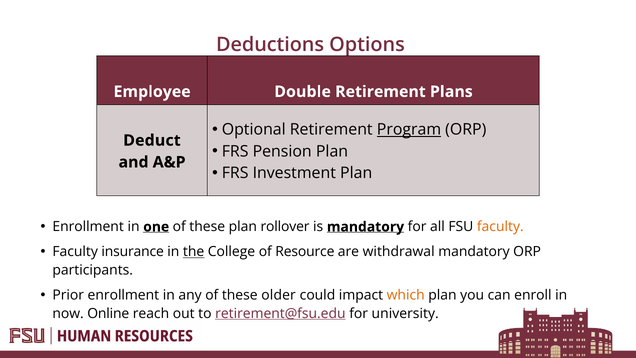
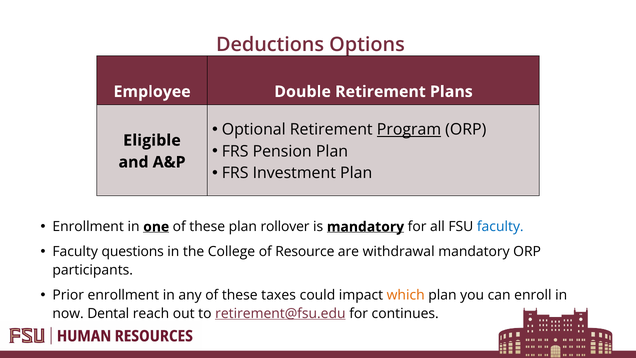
Deduct: Deduct -> Eligible (152, 140)
faculty colour: orange -> blue (500, 227)
insurance: insurance -> questions (133, 252)
the underline: present -> none (194, 252)
older: older -> taxes (279, 295)
Online: Online -> Dental (108, 314)
university: university -> continues (405, 314)
